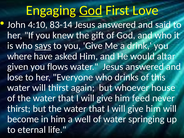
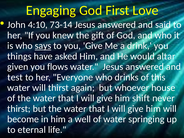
God underline: present -> none (91, 10)
83-14: 83-14 -> 73-14 (61, 25)
where: where -> things (19, 56)
lose: lose -> test (15, 77)
feed: feed -> shift (141, 98)
